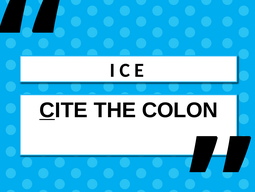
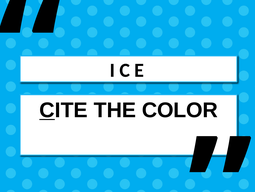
COLON: COLON -> COLOR (180, 110)
